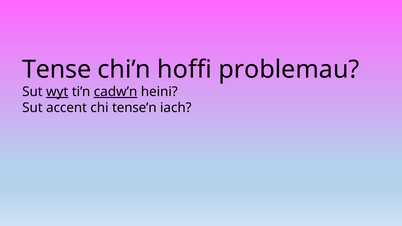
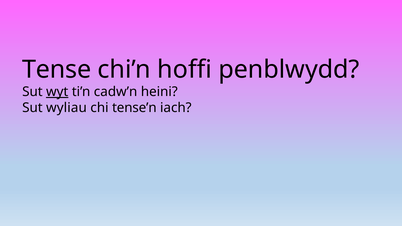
problemau: problemau -> penblwydd (289, 70)
cadw’n underline: present -> none (116, 92)
accent: accent -> wyliau (66, 108)
